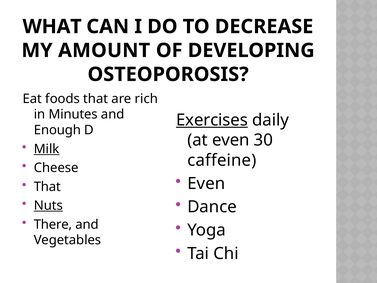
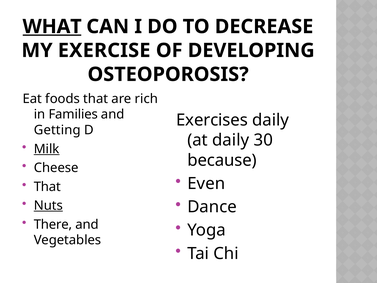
WHAT underline: none -> present (52, 27)
AMOUNT: AMOUNT -> EXERCISE (104, 50)
Minutes: Minutes -> Families (73, 114)
Exercises underline: present -> none (212, 120)
Enough: Enough -> Getting (57, 130)
at even: even -> daily (231, 140)
caffeine: caffeine -> because (222, 160)
